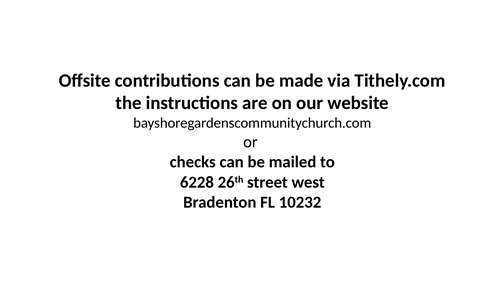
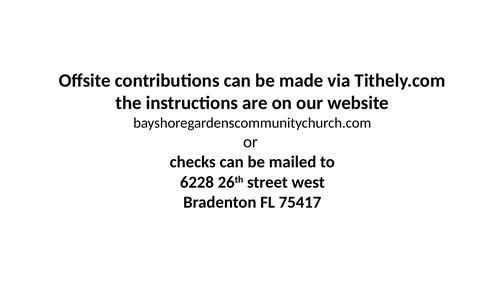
10232: 10232 -> 75417 (300, 202)
